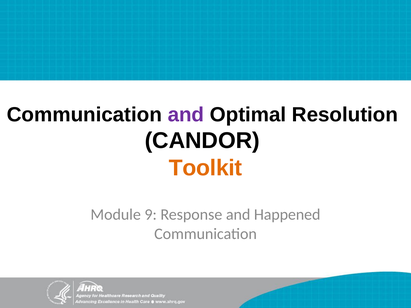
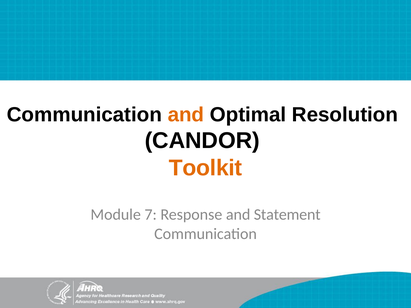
and colour: purple -> orange (186, 115)
9: 9 -> 7 (151, 215)
Happened: Happened -> Statement (287, 215)
